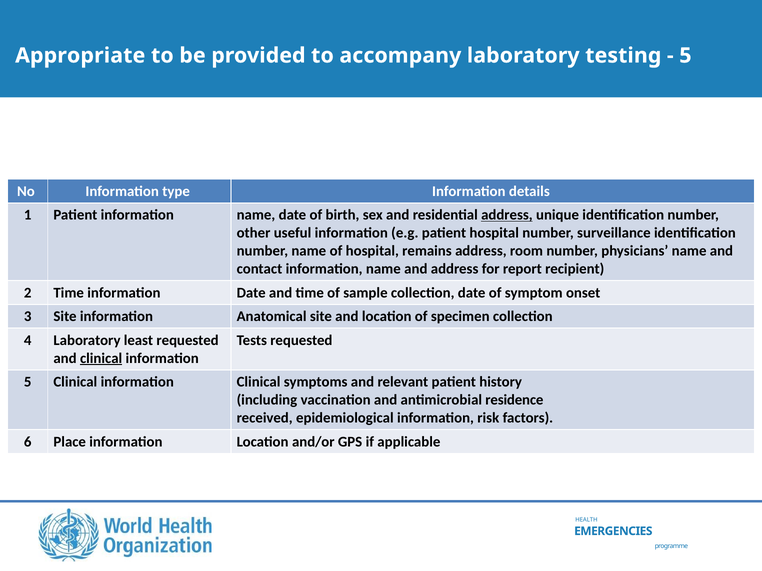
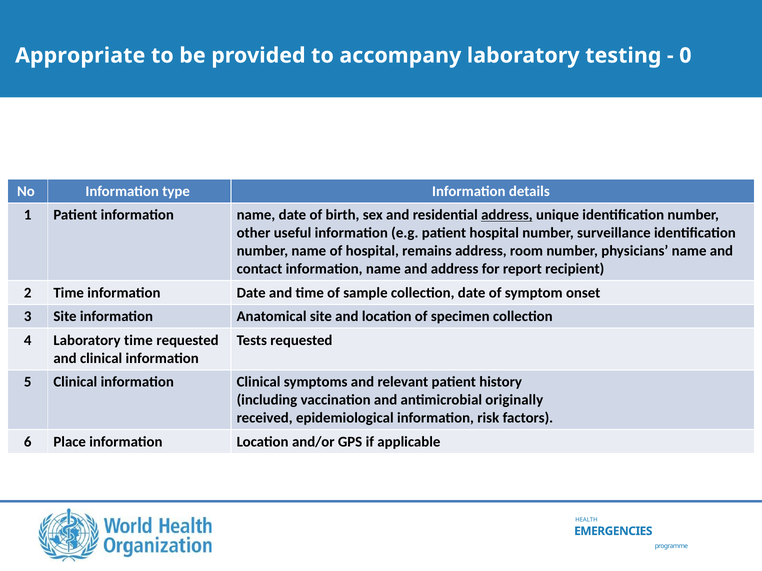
5: 5 -> 0 (685, 56)
Laboratory least: least -> time (138, 340)
clinical underline: present -> none (101, 358)
residence: residence -> originally (514, 400)
